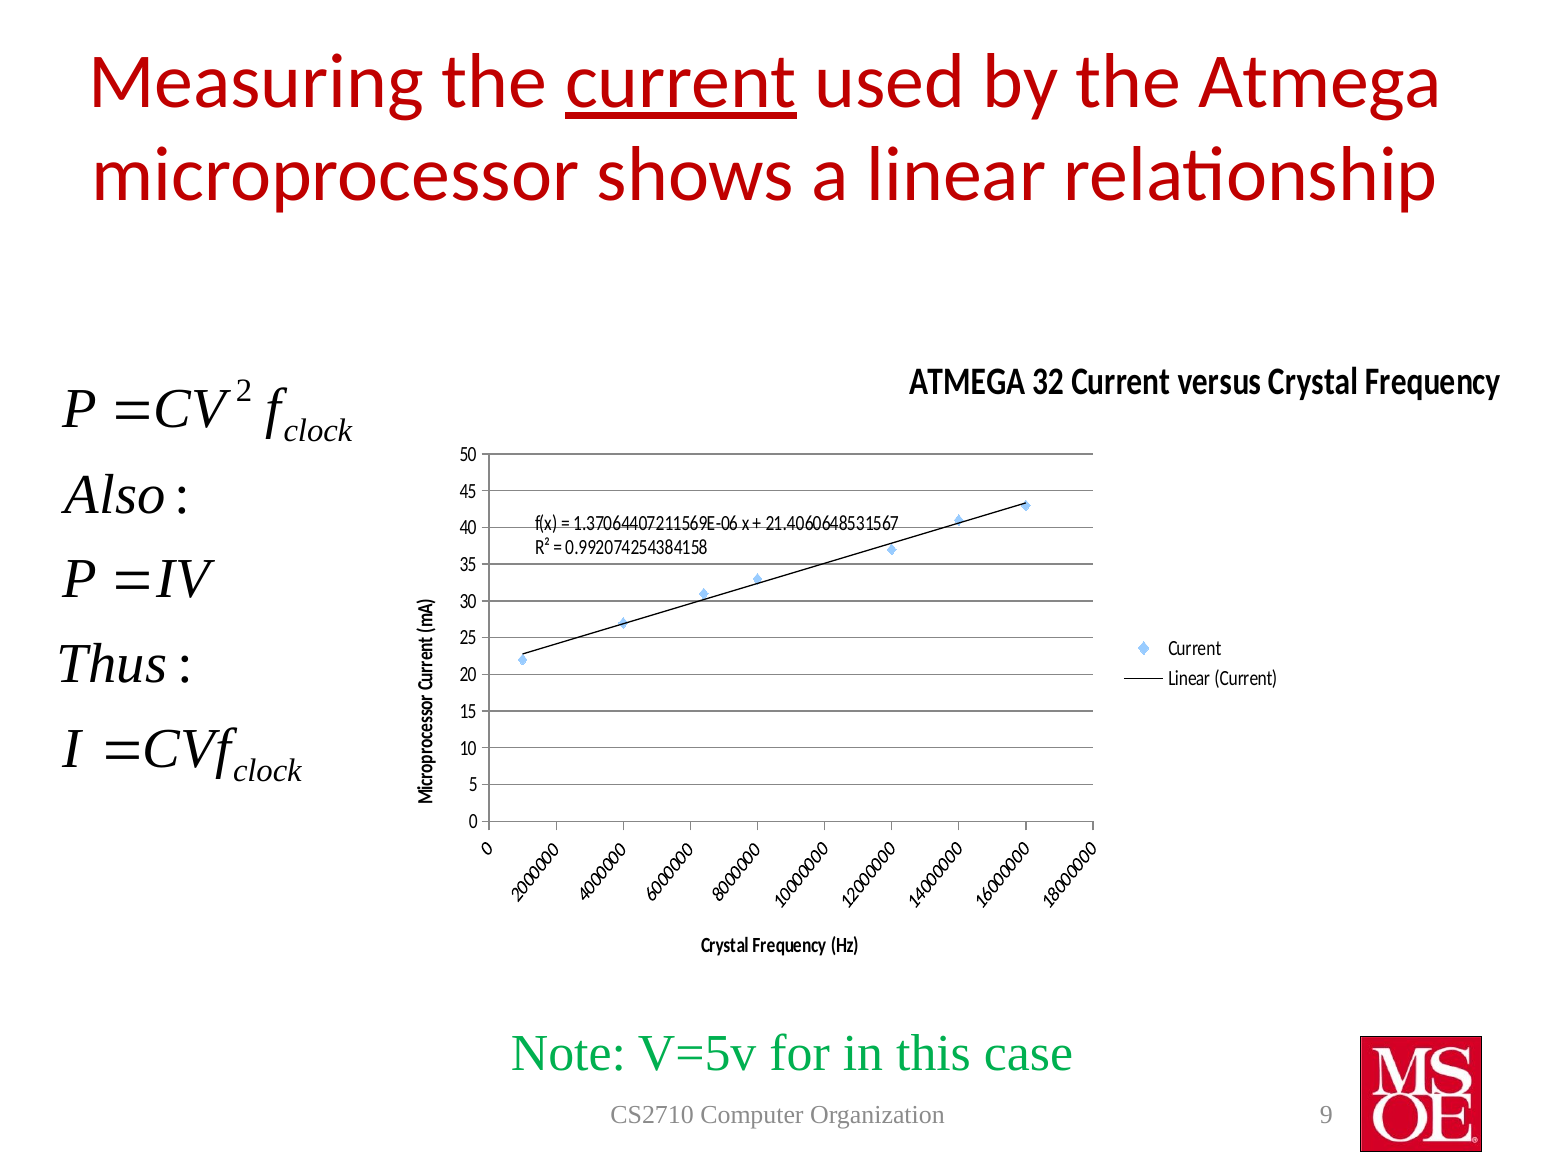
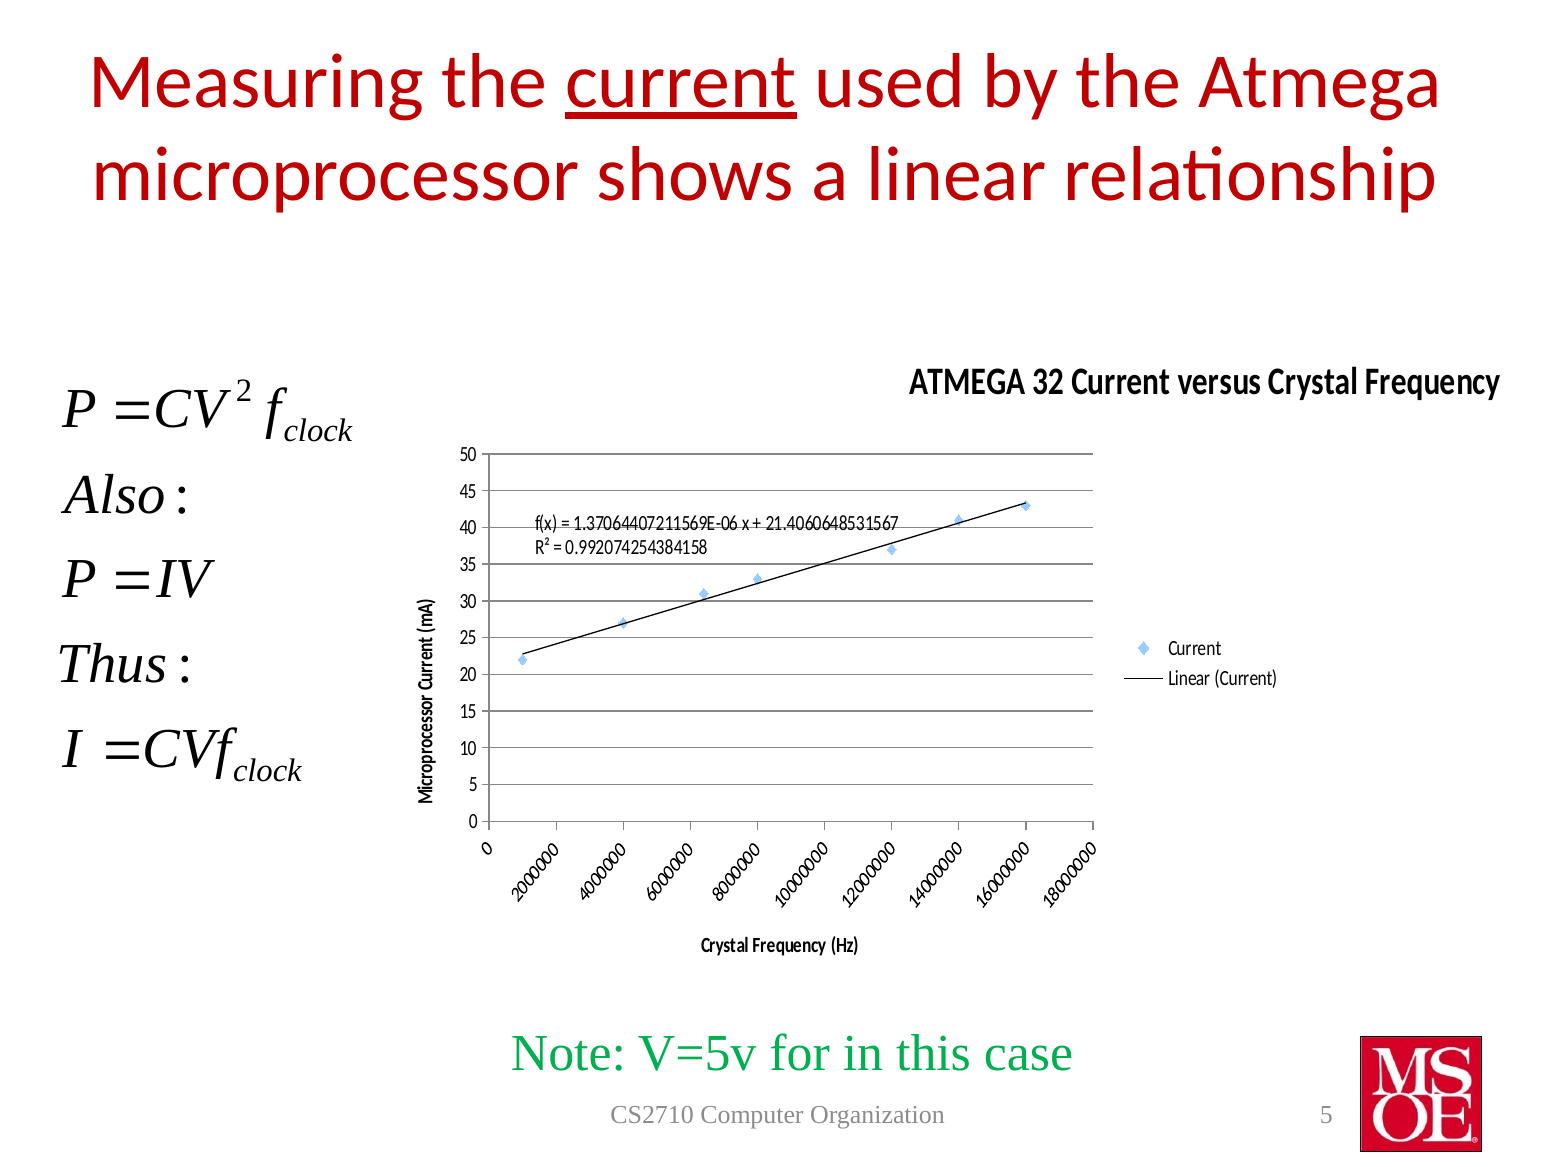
Organization 9: 9 -> 5 (1326, 1114)
